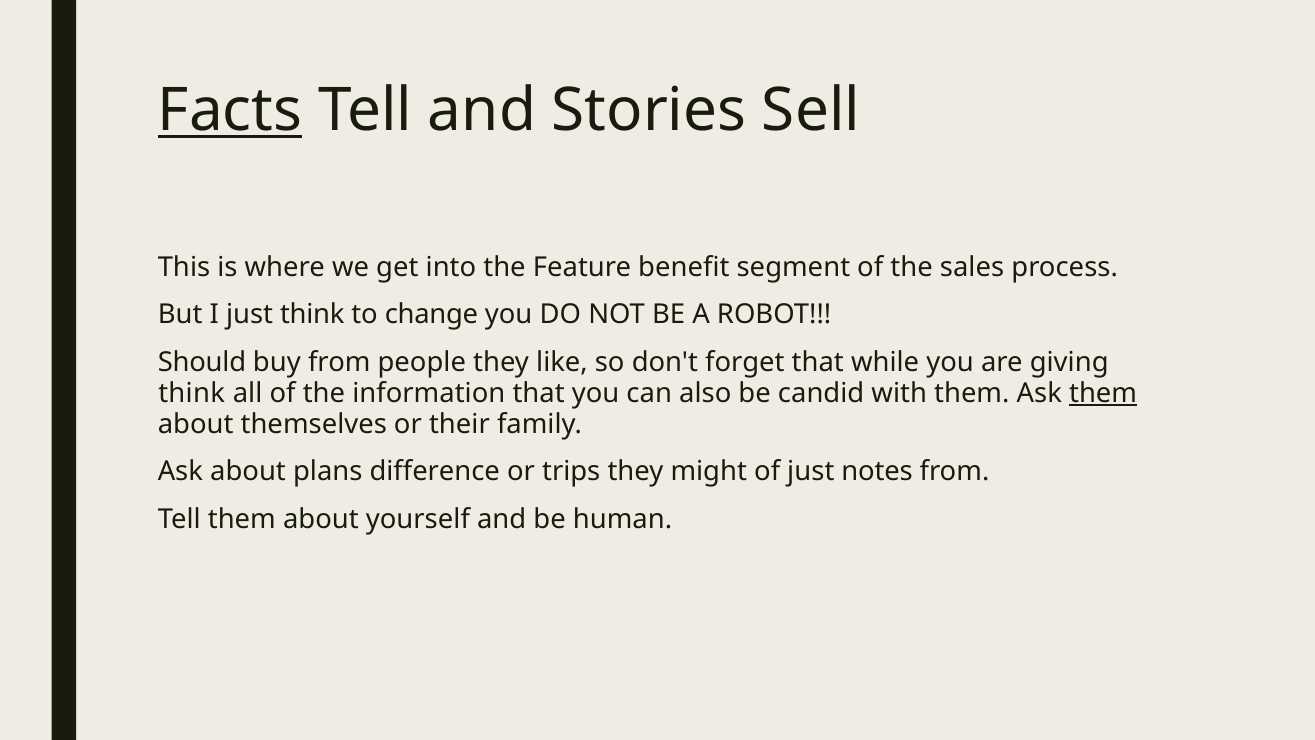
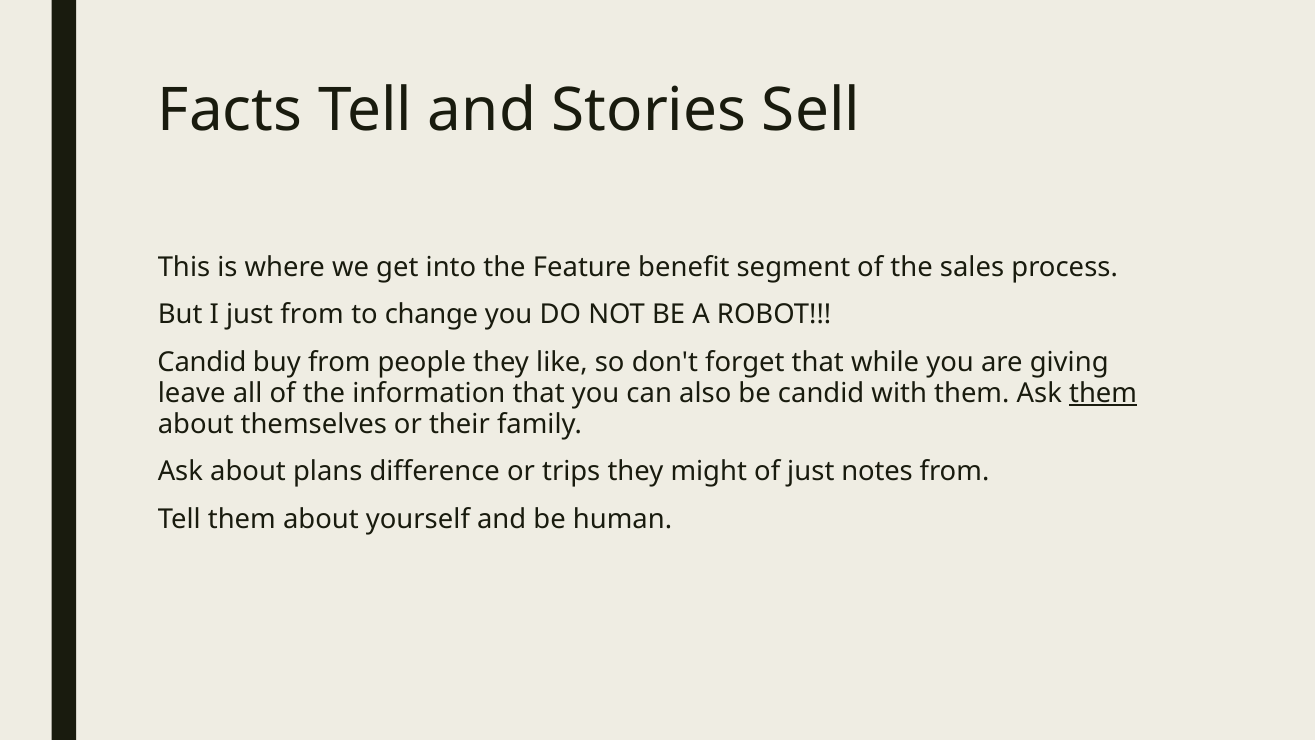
Facts underline: present -> none (230, 110)
just think: think -> from (312, 315)
Should: Should -> Candid (202, 362)
think: think -> leave (192, 393)
